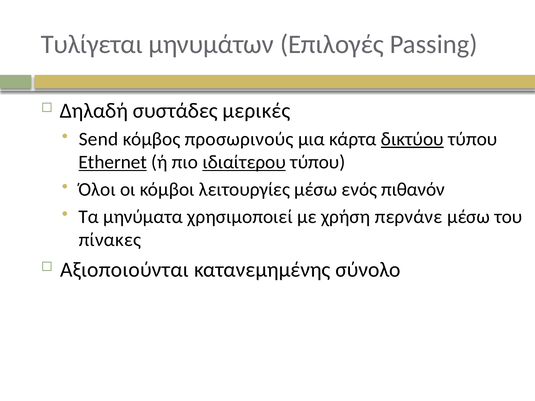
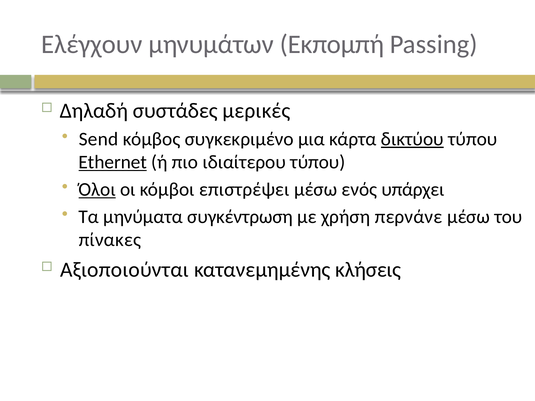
Τυλίγεται: Τυλίγεται -> Ελέγχουν (92, 44)
Επιλογές: Επιλογές -> Εκπομπή (332, 44)
προσωρινούς: προσωρινούς -> συγκεκριμένο (239, 139)
ιδιαίτερου underline: present -> none (244, 162)
Όλοι underline: none -> present (97, 190)
λειτουργίες: λειτουργίες -> επιστρέψει (244, 190)
πιθανόν: πιθανόν -> υπάρχει (413, 190)
χρησιμοποιεί: χρησιμοποιεί -> συγκέντρωση (240, 217)
σύνολο: σύνολο -> κλήσεις (368, 270)
